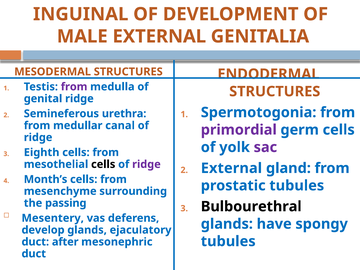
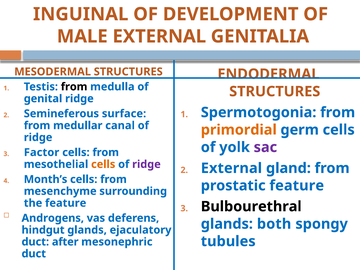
from colour: purple -> black (74, 87)
urethra: urethra -> surface (124, 114)
primordial colour: purple -> orange (239, 130)
Eighth: Eighth -> Factor (42, 152)
cells colour: black -> orange (103, 164)
prostatic tubules: tubules -> feature (297, 186)
the passing: passing -> feature (66, 203)
Mesentery: Mesentery -> Androgens (53, 218)
have: have -> both (274, 224)
develop: develop -> hindgut (43, 230)
